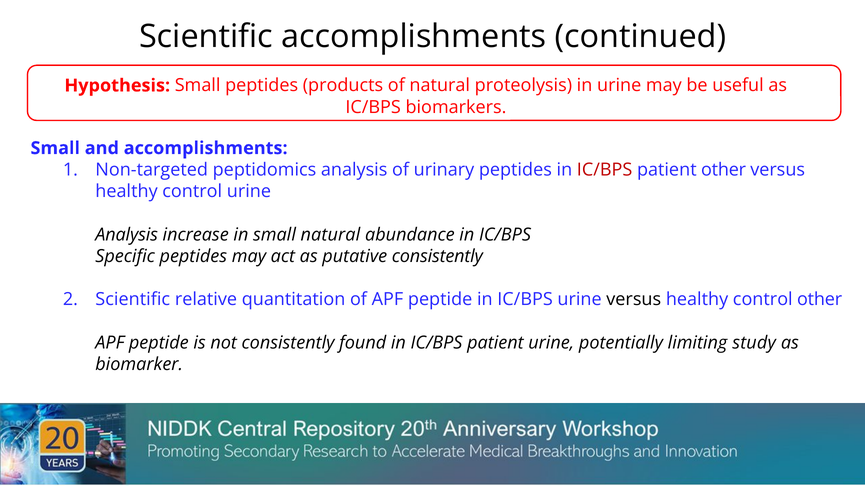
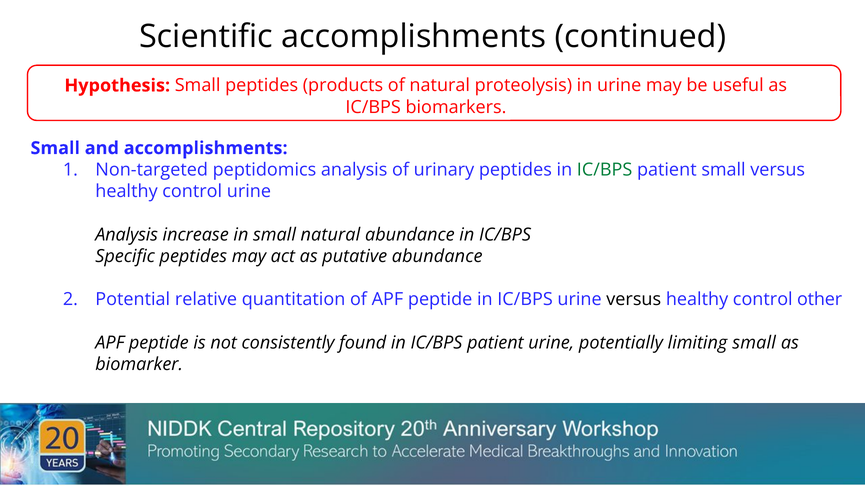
IC/BPS colour: red -> green (605, 170)
patient other: other -> small (724, 170)
putative consistently: consistently -> abundance (437, 257)
Scientific: Scientific -> Potential (133, 300)
limiting study: study -> small (754, 343)
